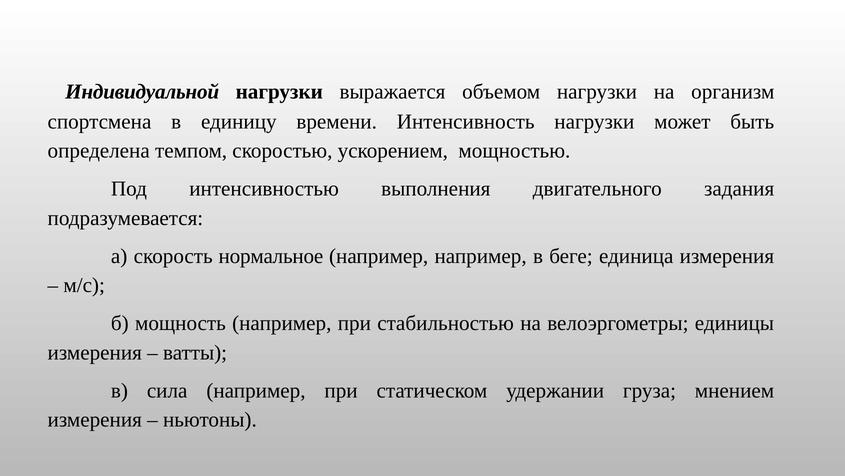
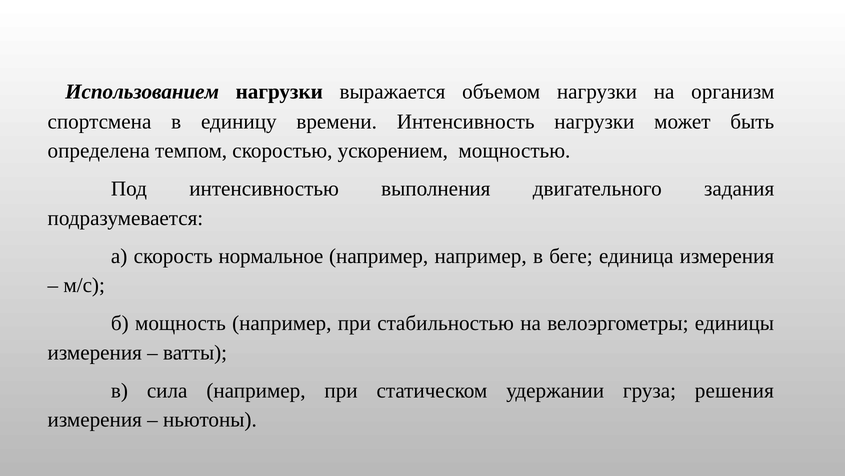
Индивидуальной: Индивидуальной -> Использованием (142, 92)
мнением: мнением -> решения (734, 390)
